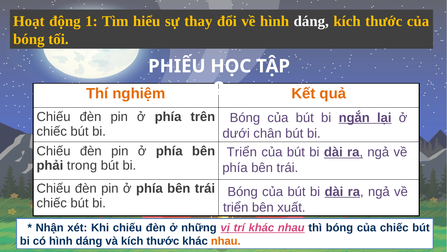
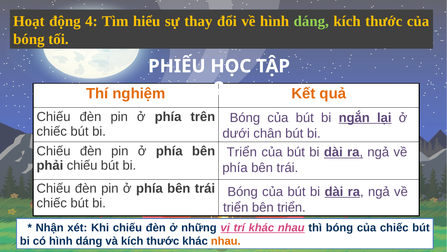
1: 1 -> 4 (91, 21)
dáng colour: white -> light green (311, 21)
phải trong: trong -> chiếu (82, 165)
bên xuất: xuất -> triển (291, 207)
